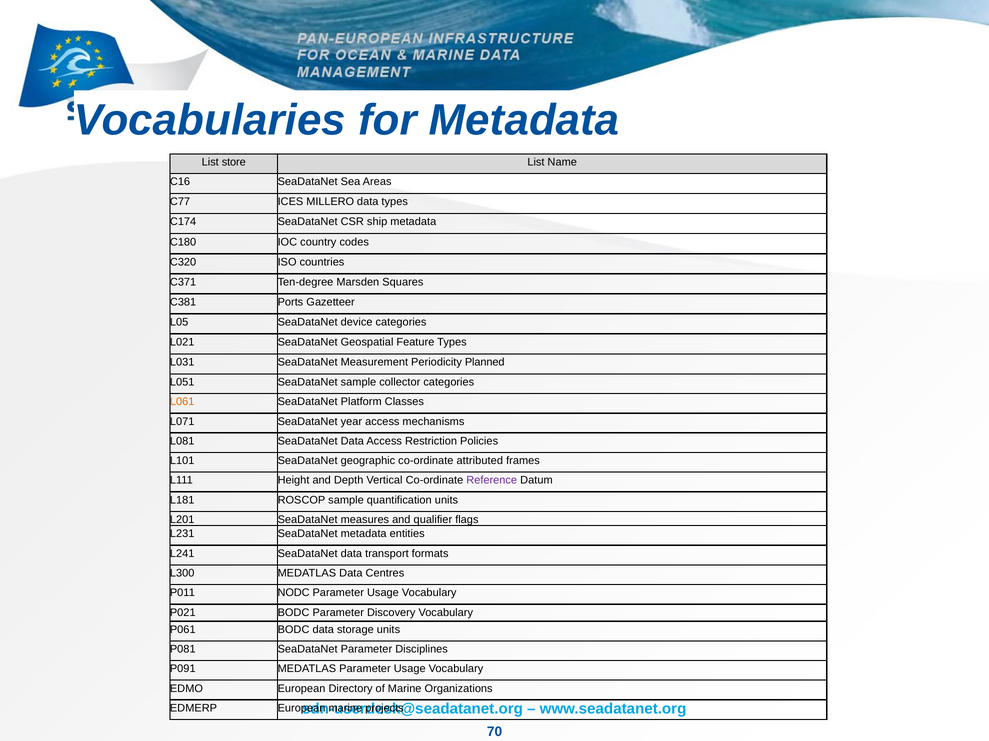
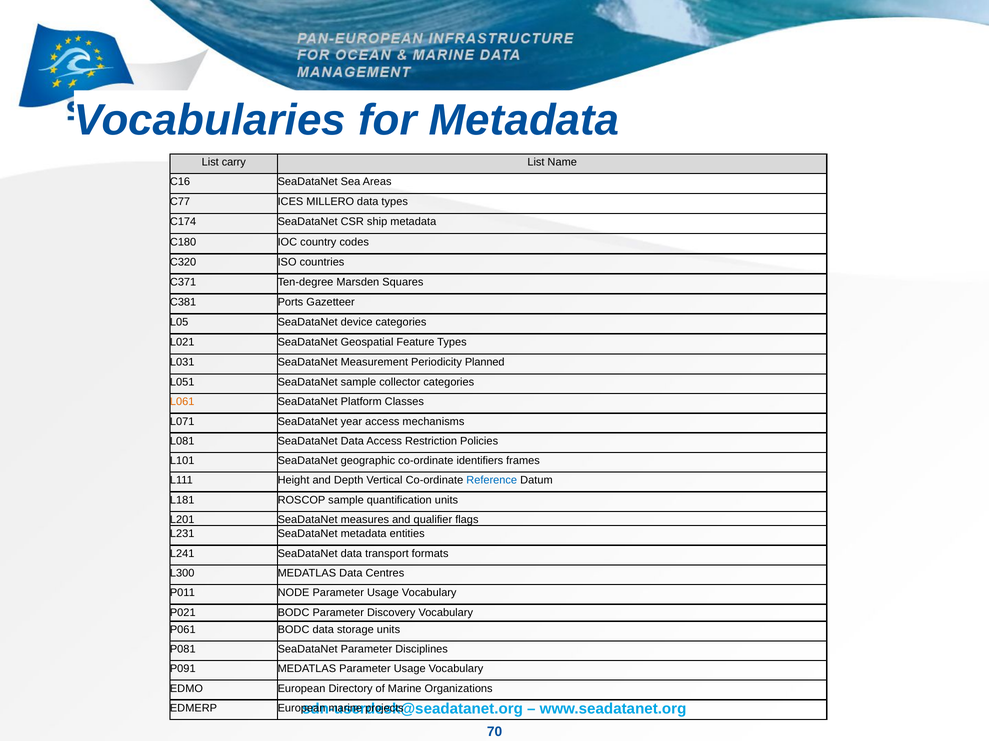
store: store -> carry (234, 162)
attributed: attributed -> identifiers (480, 461)
Reference colour: purple -> blue (492, 481)
NODC: NODC -> NODE (294, 593)
